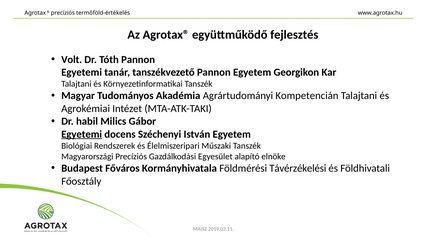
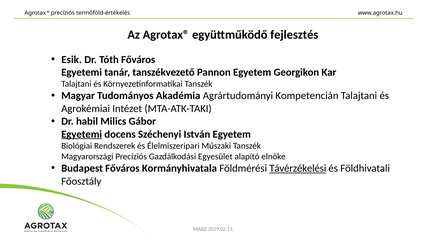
Volt: Volt -> Esik (72, 60)
Tóth Pannon: Pannon -> Főváros (138, 60)
Távérzékelési underline: none -> present (298, 168)
